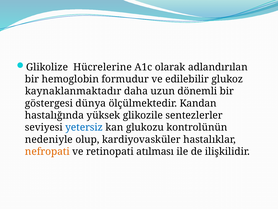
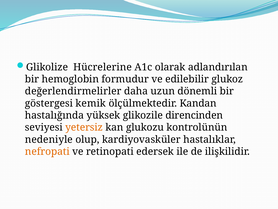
kaynaklanmaktadır: kaynaklanmaktadır -> değerlendirmelirler (73, 91)
dünya: dünya -> kemik (91, 103)
sentezlerler: sentezlerler -> direncinden (194, 115)
yetersiz colour: blue -> orange (84, 127)
atılması: atılması -> edersek (155, 151)
